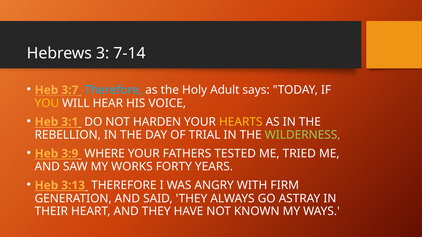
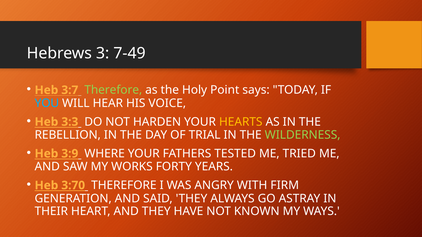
7-14: 7-14 -> 7-49 (129, 53)
Therefore colour: light blue -> light green (113, 90)
Adult: Adult -> Point (225, 90)
YOU colour: yellow -> light blue (47, 103)
3:1: 3:1 -> 3:3 (70, 122)
3:13: 3:13 -> 3:70 (73, 186)
